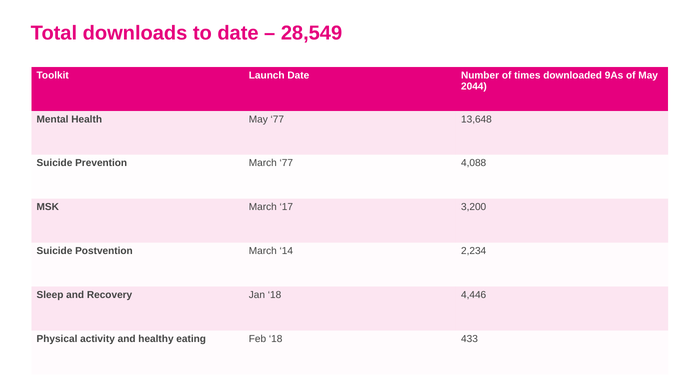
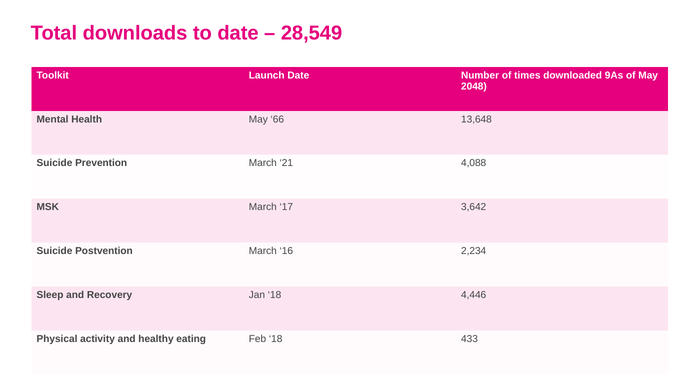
2044: 2044 -> 2048 (474, 86)
May 77: 77 -> 66 (277, 119)
March 77: 77 -> 21 (286, 163)
3,200: 3,200 -> 3,642 (474, 207)
14: 14 -> 16 (286, 251)
